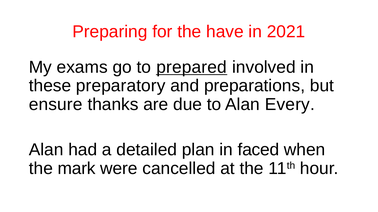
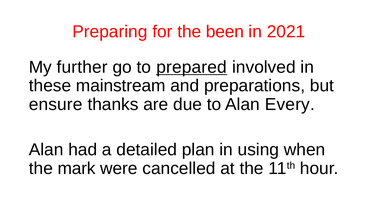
have: have -> been (225, 32)
exams: exams -> further (82, 67)
preparatory: preparatory -> mainstream (121, 86)
faced: faced -> using (258, 150)
